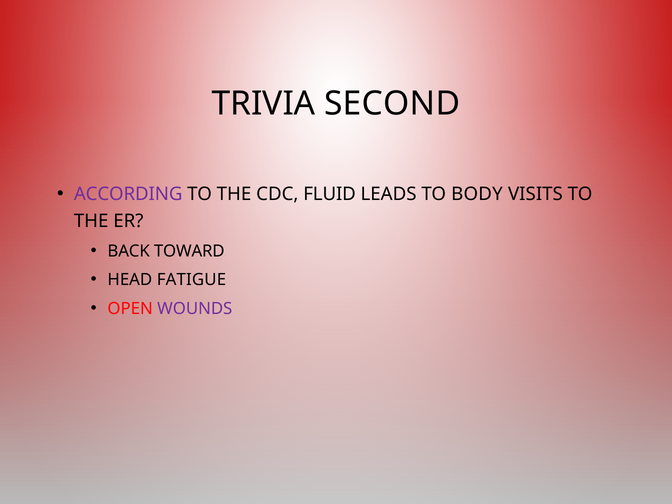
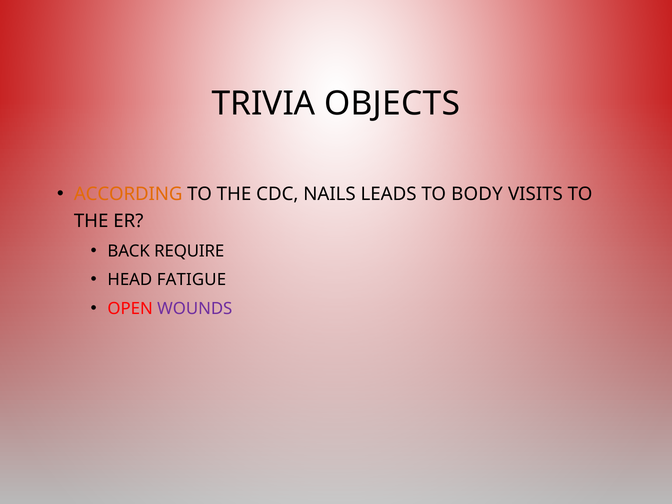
SECOND: SECOND -> OBJECTS (392, 104)
ACCORDING colour: purple -> orange (128, 194)
FLUID: FLUID -> NAILS (330, 194)
TOWARD: TOWARD -> REQUIRE (189, 251)
